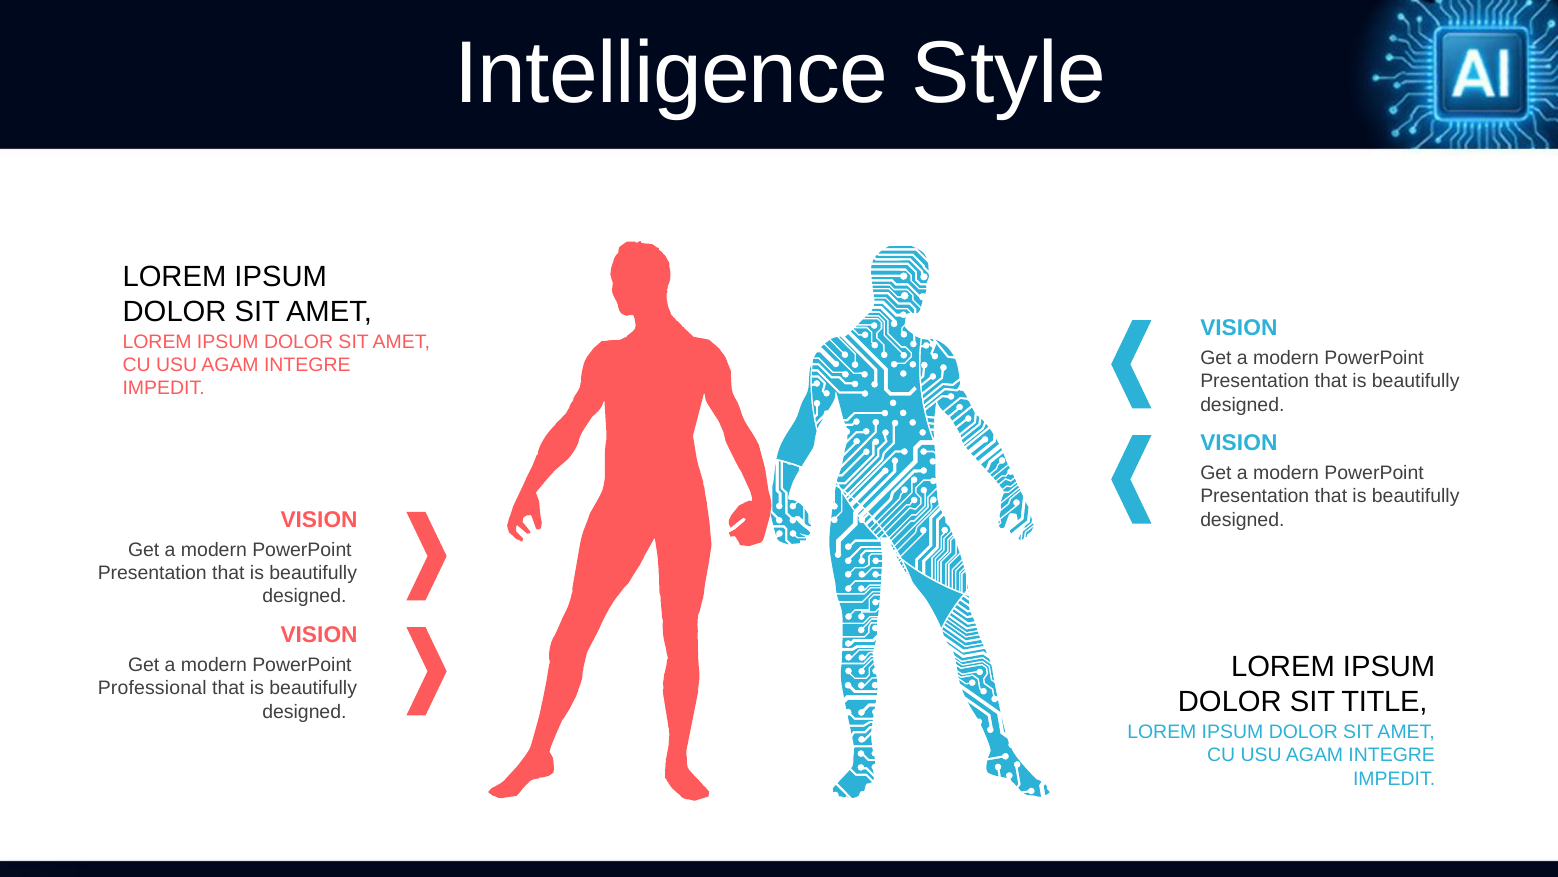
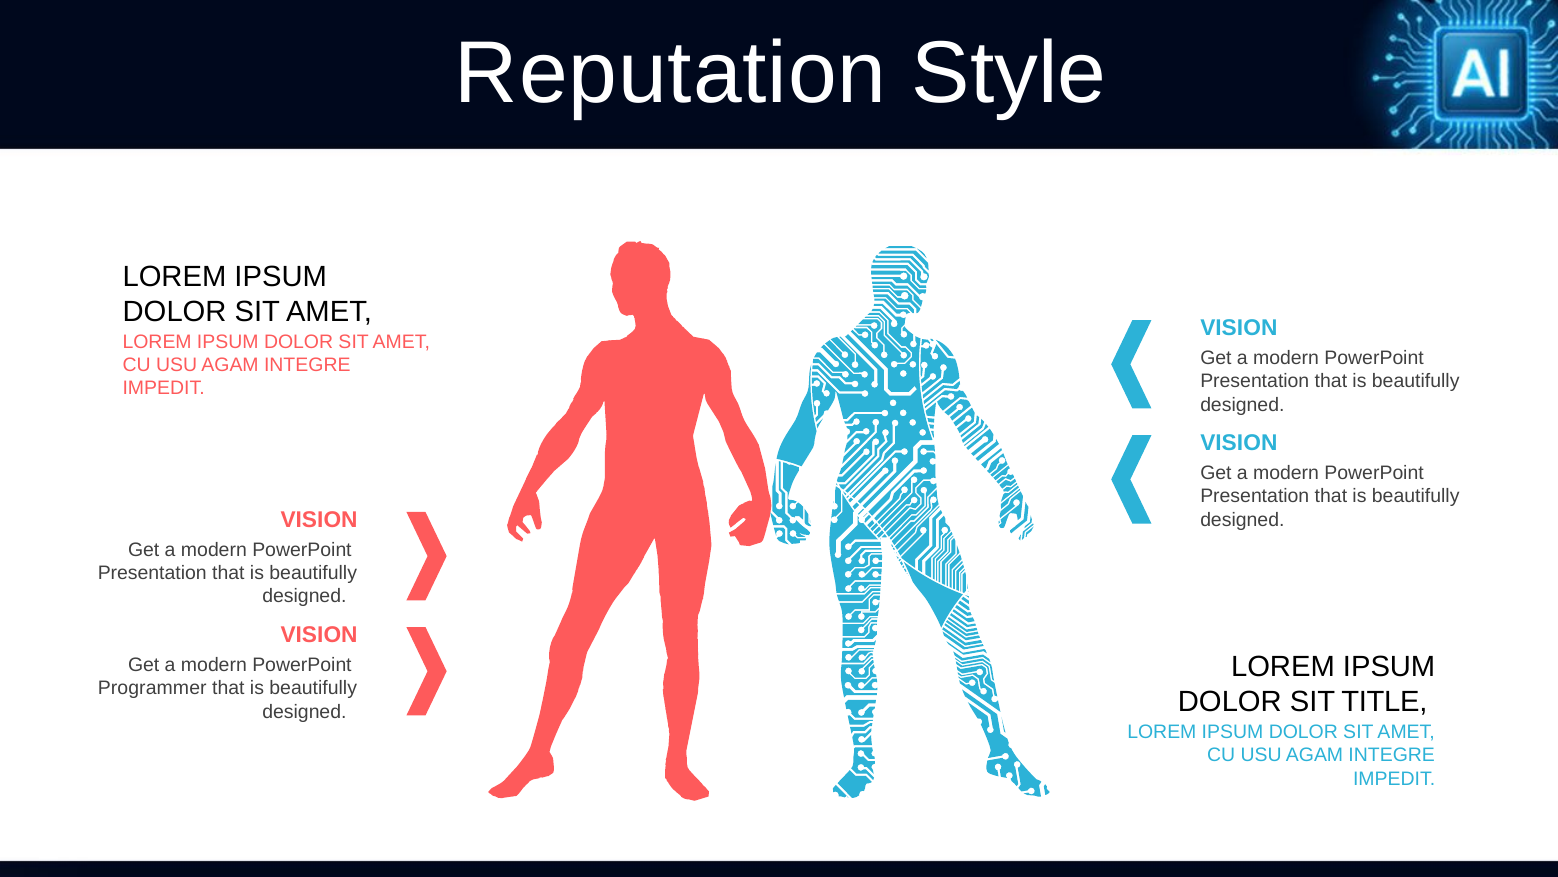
Intelligence: Intelligence -> Reputation (671, 74)
Professional: Professional -> Programmer (152, 688)
